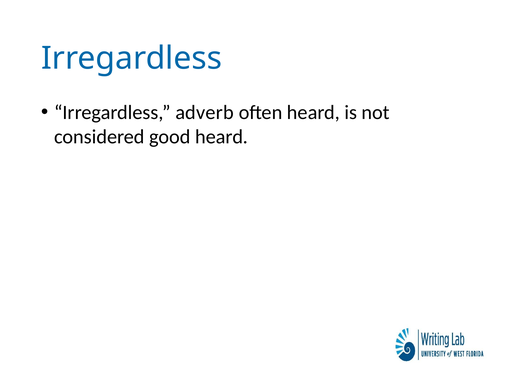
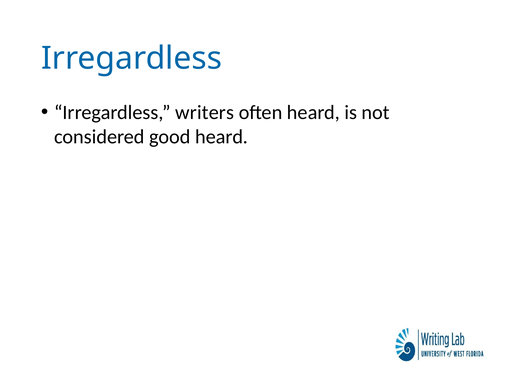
adverb: adverb -> writers (205, 113)
